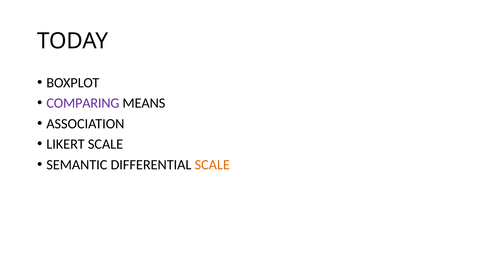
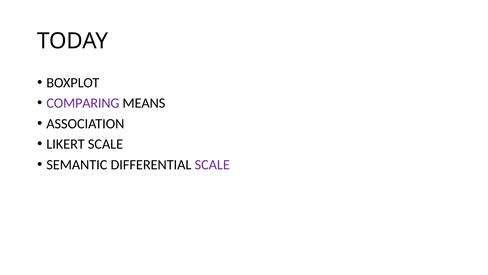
SCALE colour: orange -> purple (212, 164)
